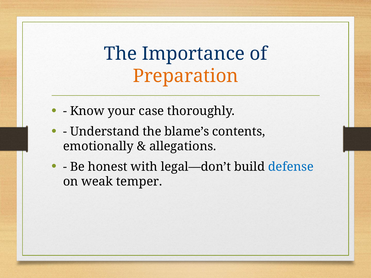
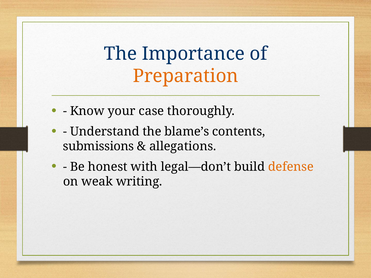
emotionally: emotionally -> submissions (98, 146)
defense colour: blue -> orange (291, 167)
temper: temper -> writing (139, 182)
